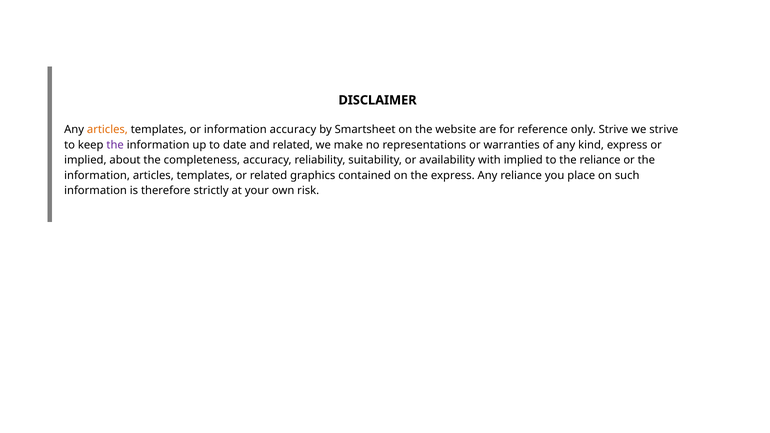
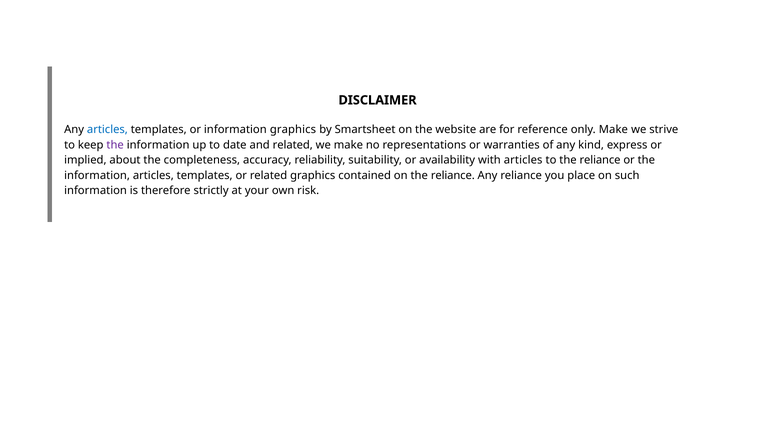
articles colour: orange -> blue (107, 130)
information accuracy: accuracy -> graphics (293, 130)
only Strive: Strive -> Make (613, 130)
with implied: implied -> articles (523, 160)
on the express: express -> reliance (453, 175)
